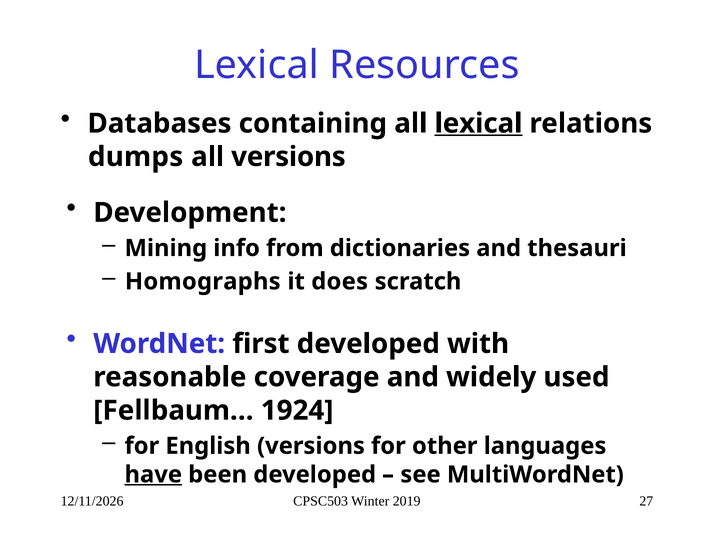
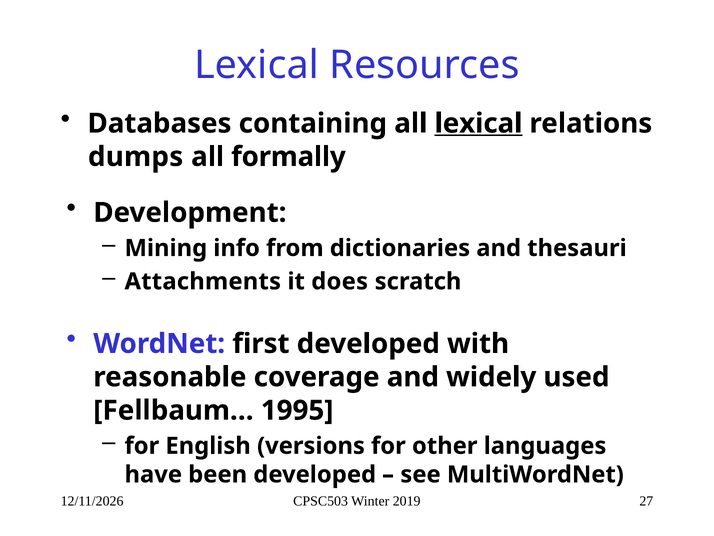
all versions: versions -> formally (288, 157)
Homographs: Homographs -> Attachments (203, 281)
1924: 1924 -> 1995 (297, 410)
have underline: present -> none (153, 474)
